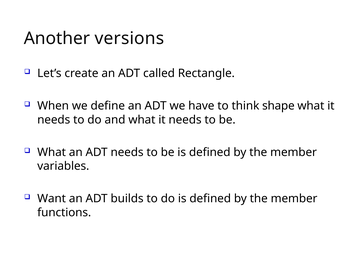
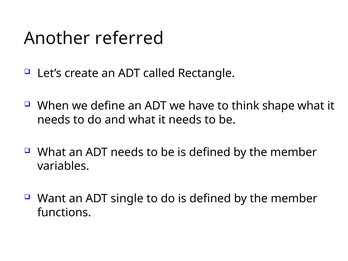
versions: versions -> referred (129, 38)
builds: builds -> single (127, 199)
